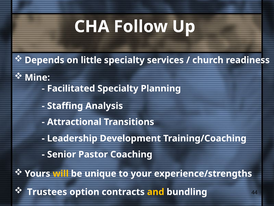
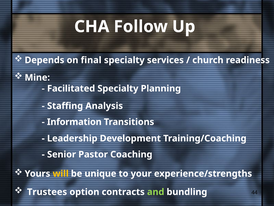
little: little -> final (91, 60)
Attractional: Attractional -> Information (74, 122)
and colour: yellow -> light green (156, 192)
